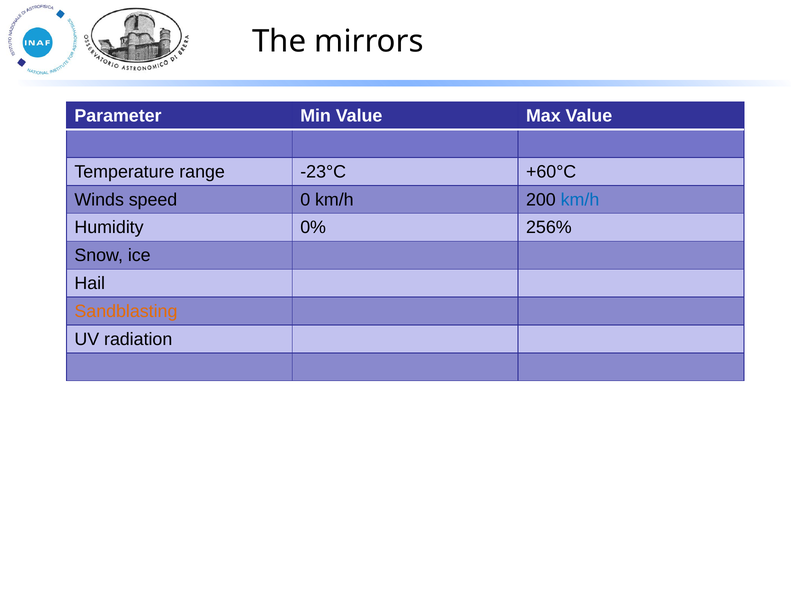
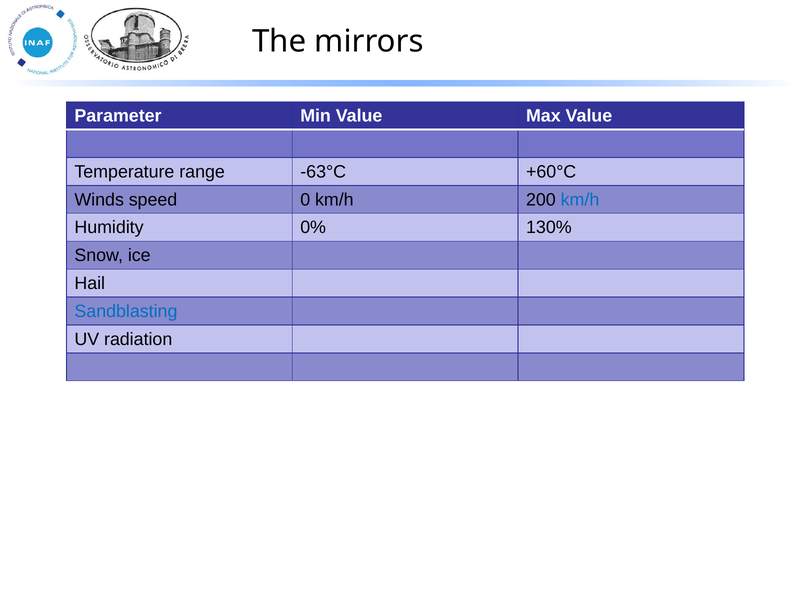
-23°C: -23°C -> -63°C (323, 172)
256%: 256% -> 130% (549, 228)
Sandblasting colour: orange -> blue (126, 311)
